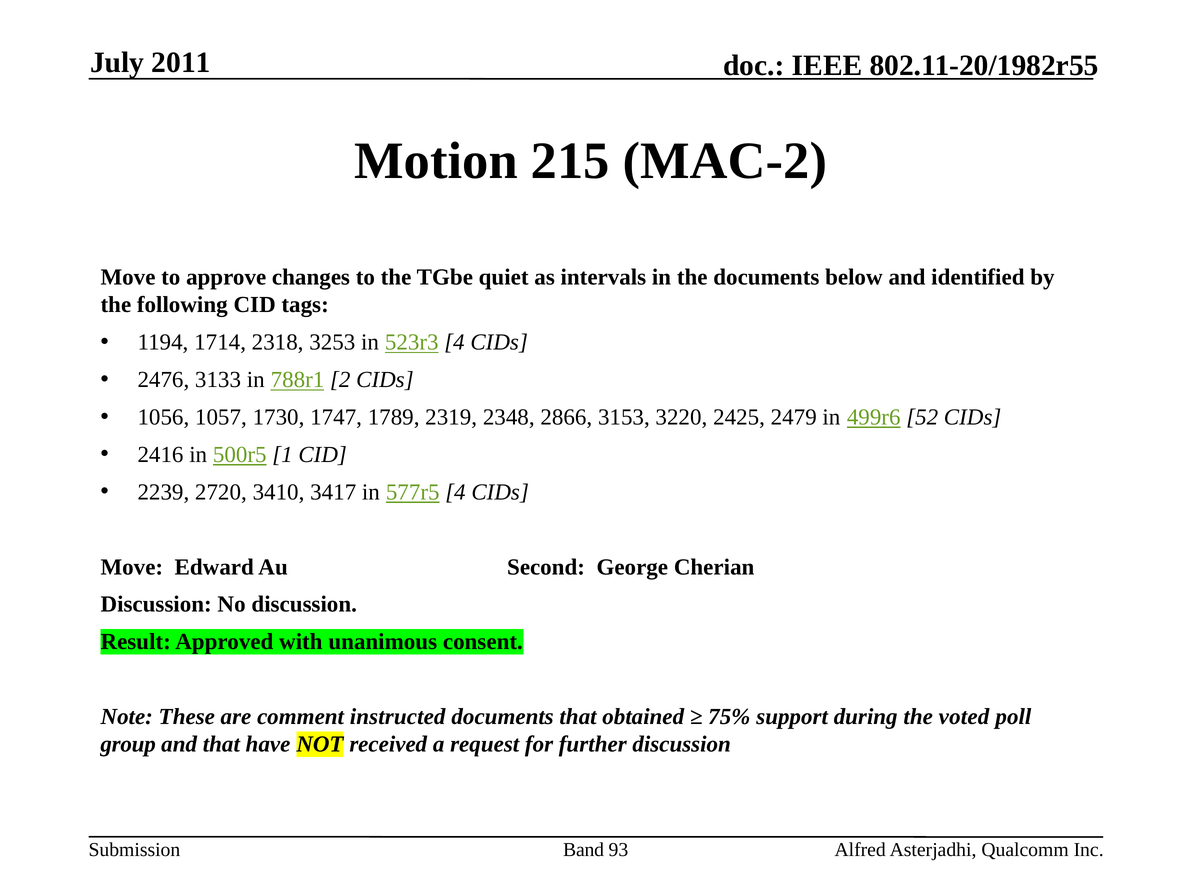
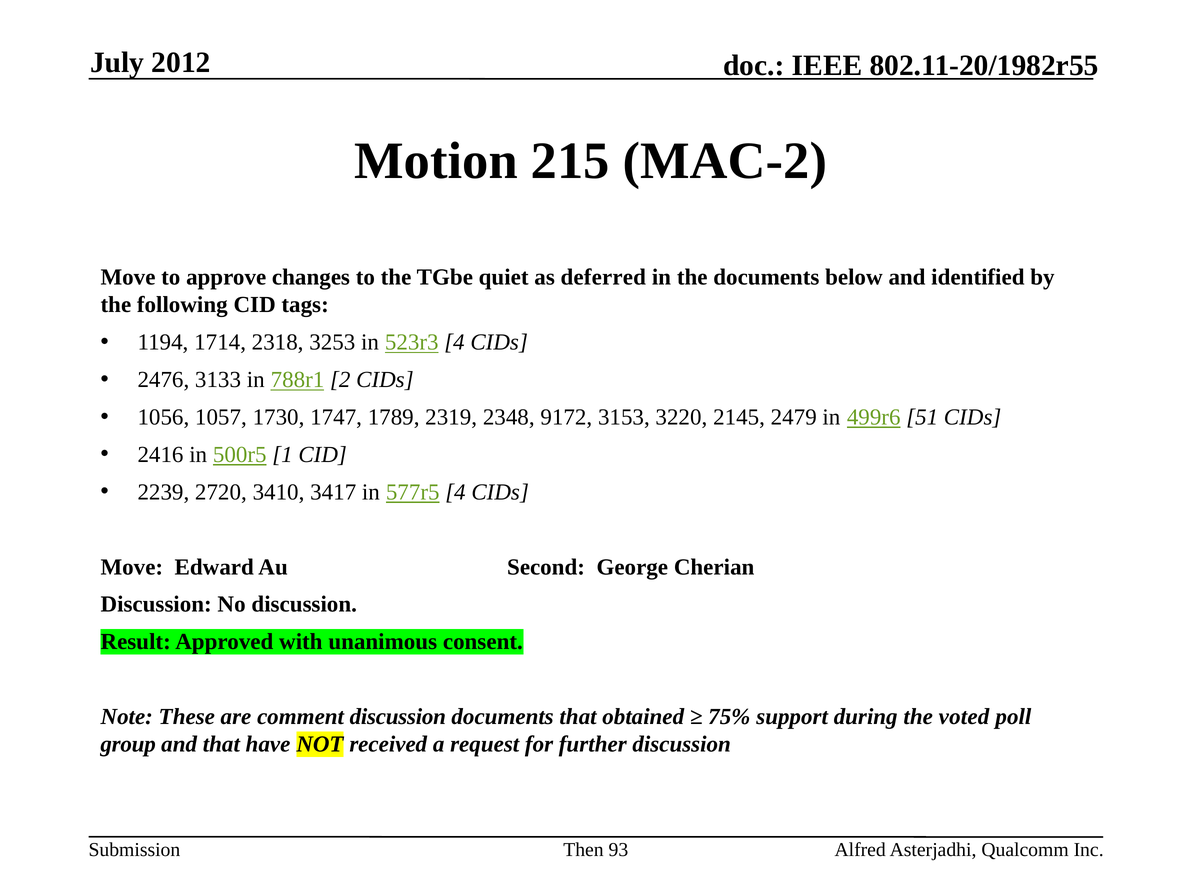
2011: 2011 -> 2012 (181, 63)
intervals: intervals -> deferred (603, 277)
2866: 2866 -> 9172 (566, 417)
2425: 2425 -> 2145 (739, 417)
52: 52 -> 51 (922, 417)
comment instructed: instructed -> discussion (398, 717)
Band: Band -> Then (583, 850)
